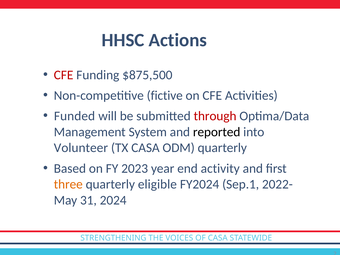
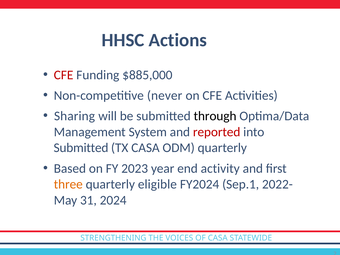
$875,500: $875,500 -> $885,000 (147, 75)
fictive: fictive -> never (165, 96)
Funded: Funded -> Sharing (75, 116)
through colour: red -> black (215, 116)
reported colour: black -> red (217, 132)
Volunteer: Volunteer -> Submitted (81, 148)
